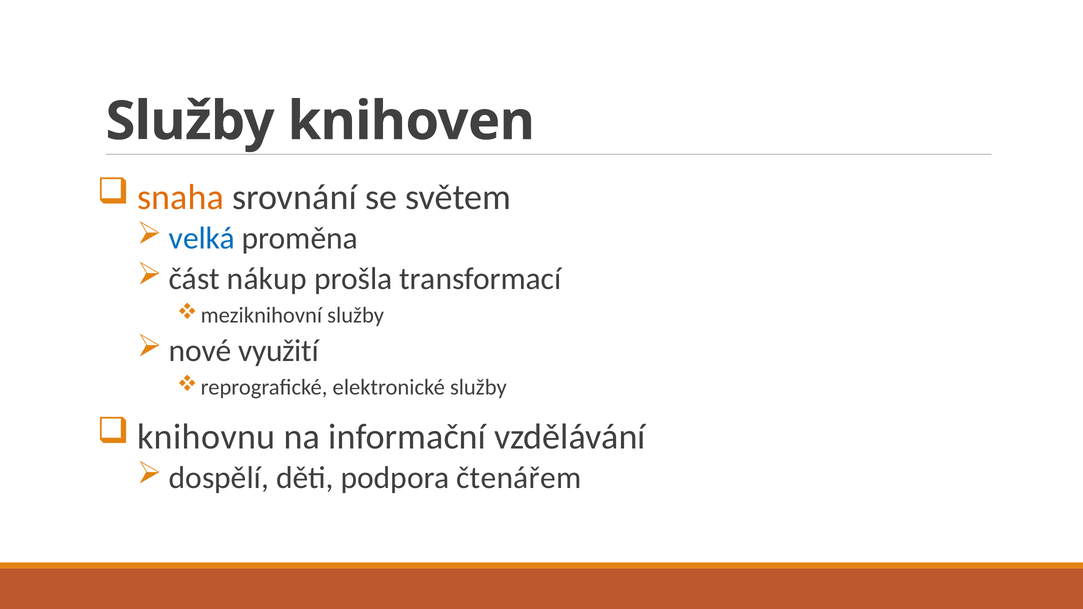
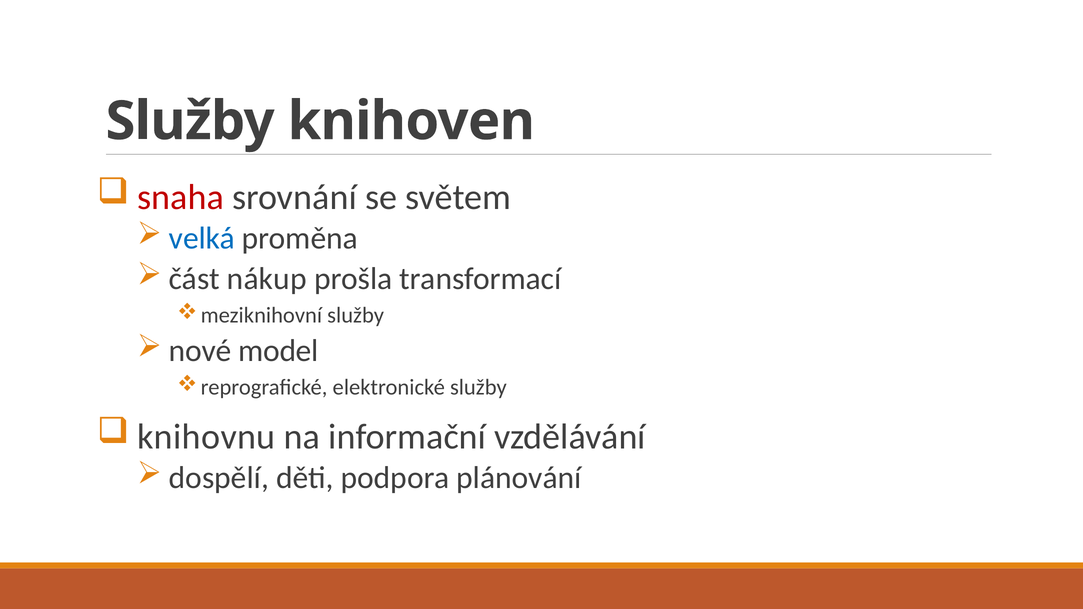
snaha colour: orange -> red (181, 197)
využití: využití -> model (279, 351)
čtenářem: čtenářem -> plánování (519, 478)
